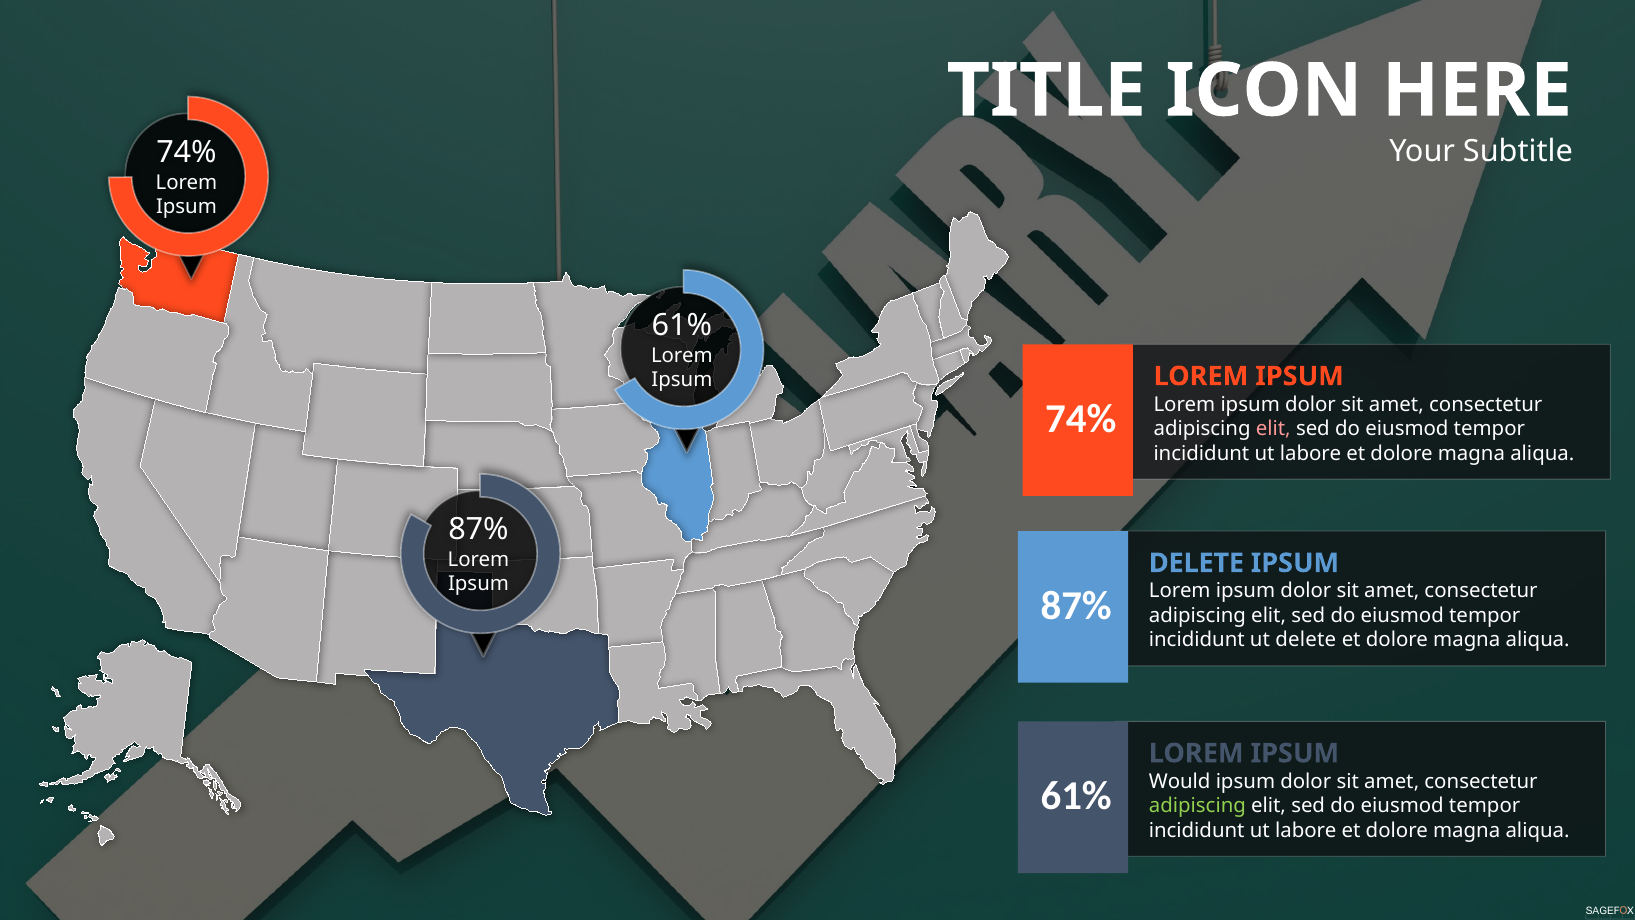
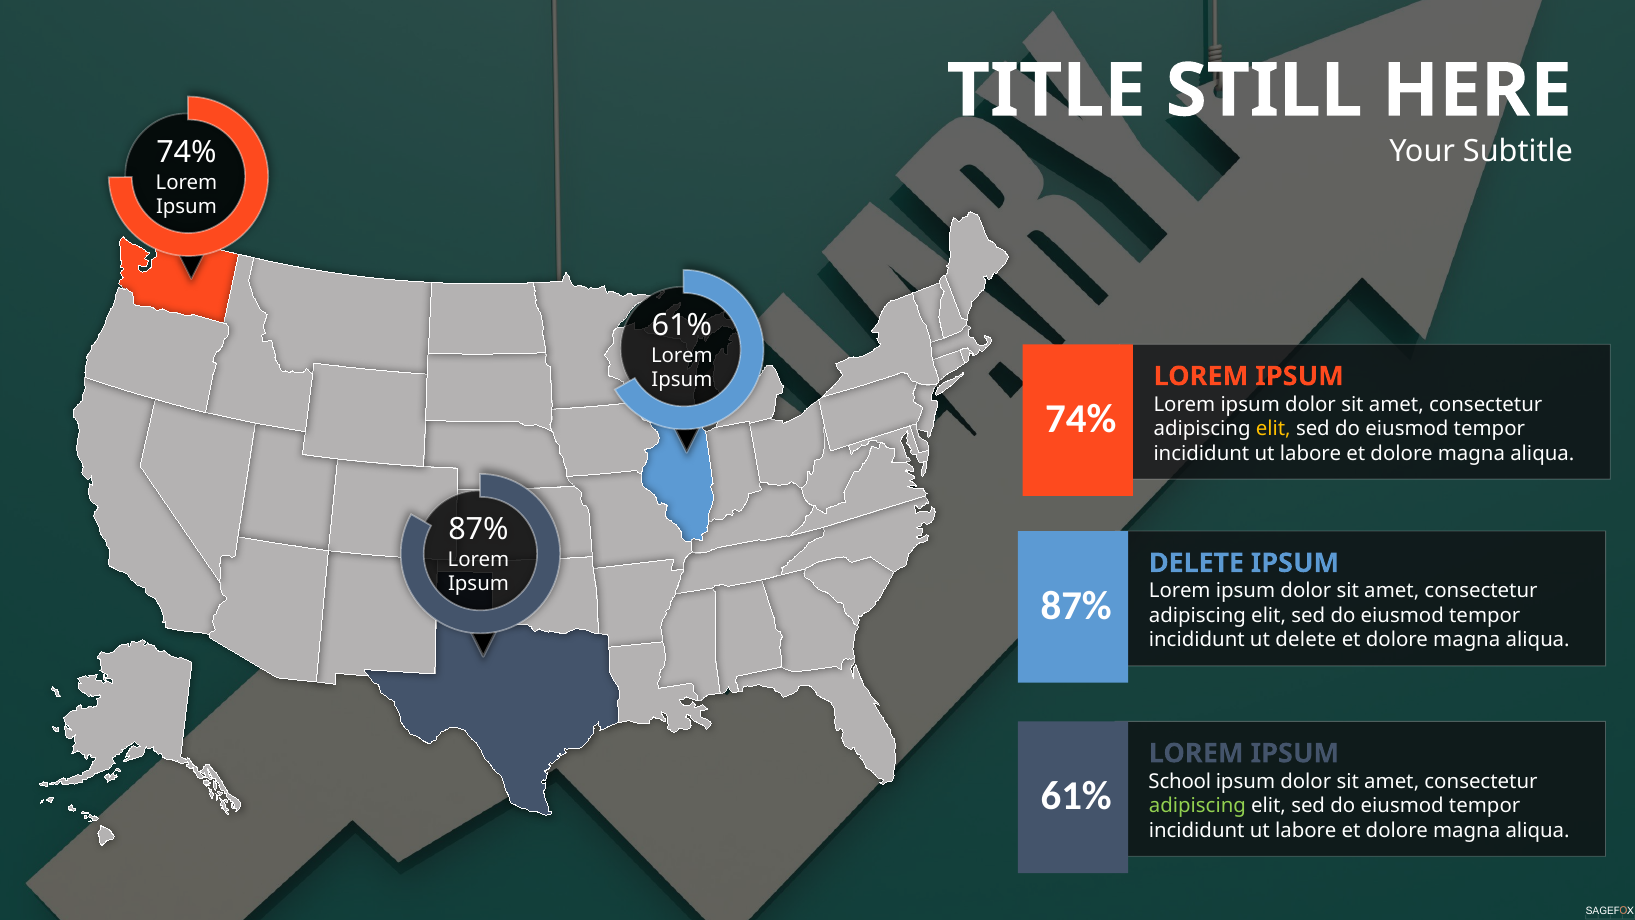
ICON: ICON -> STILL (1264, 91)
elit colour: pink -> yellow (1273, 429)
Would: Would -> School (1180, 781)
